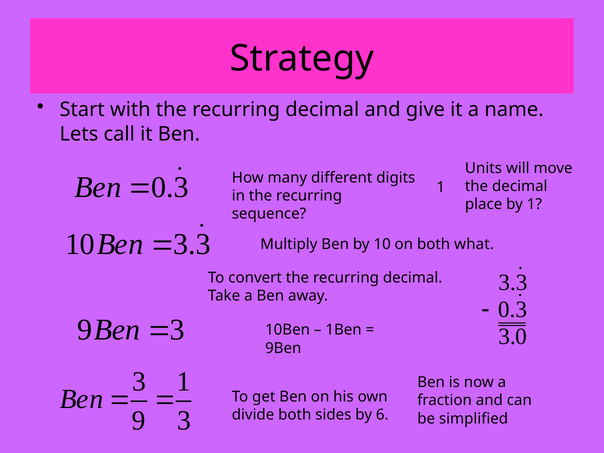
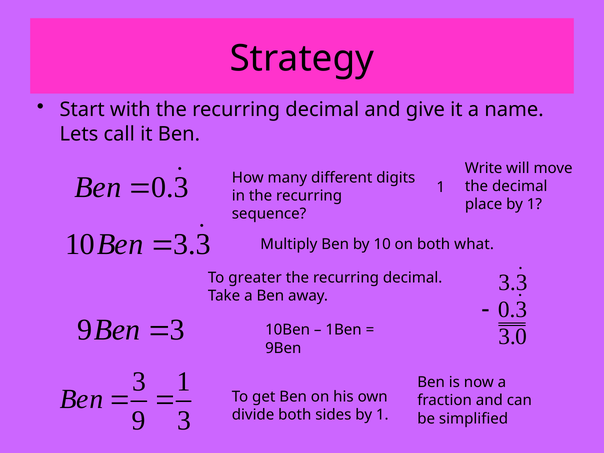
Units: Units -> Write (484, 168)
convert: convert -> greater (255, 278)
sides by 6: 6 -> 1 (382, 415)
